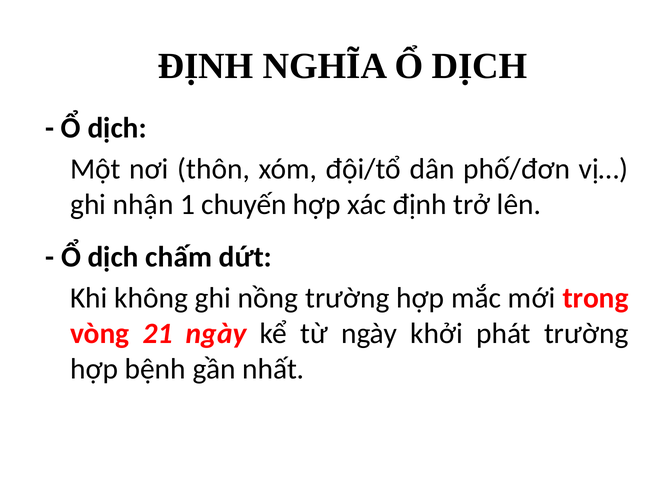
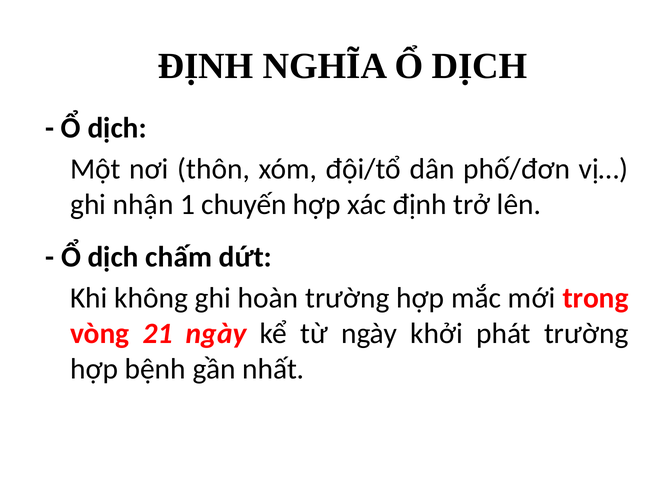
nồng: nồng -> hoàn (268, 298)
